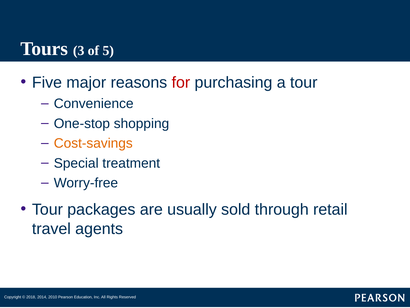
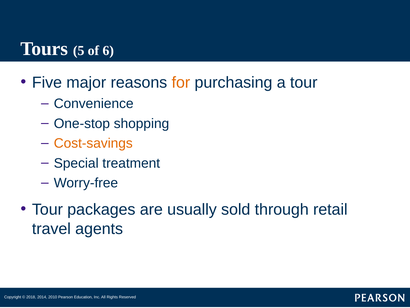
3: 3 -> 5 (79, 50)
5: 5 -> 6 (108, 50)
for colour: red -> orange (181, 82)
